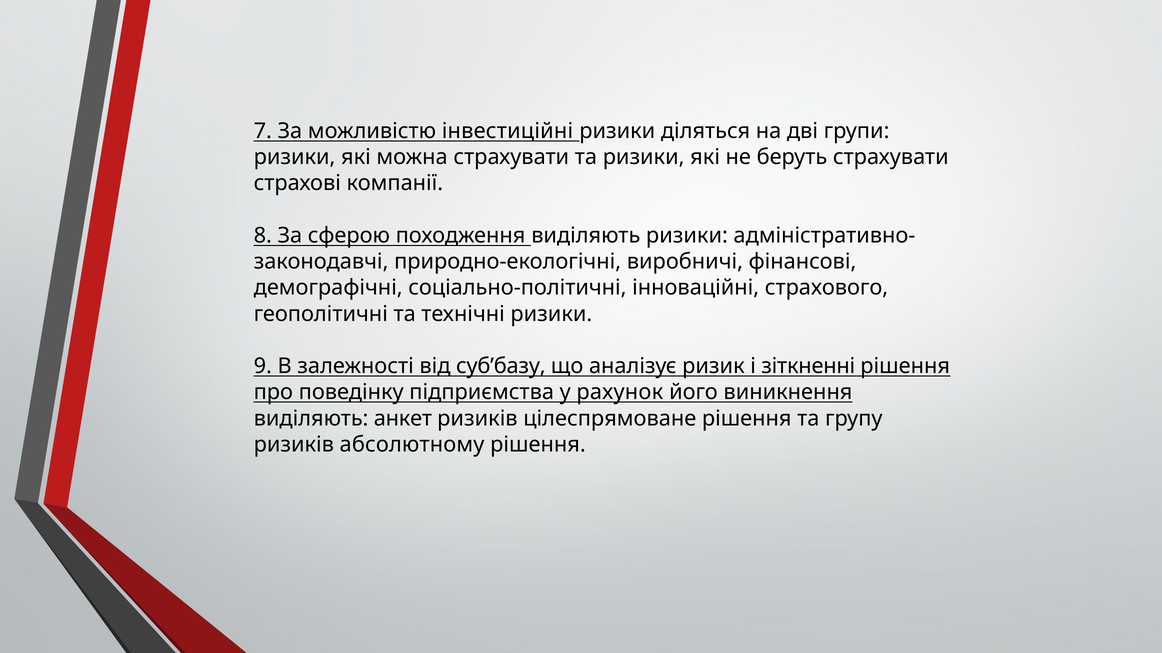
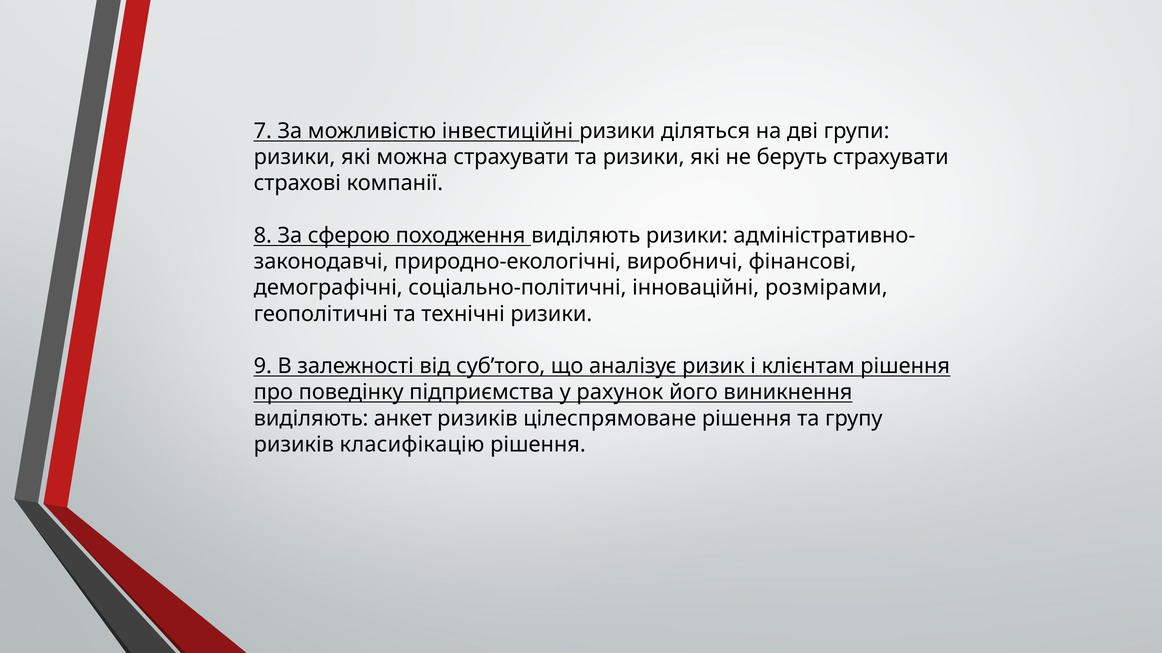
страхового: страхового -> розмірами (826, 288)
суб’базу: суб’базу -> суб’того (501, 366)
зіткненні: зіткненні -> клієнтам (808, 366)
абсолютному: абсолютному -> класифікацію (412, 445)
